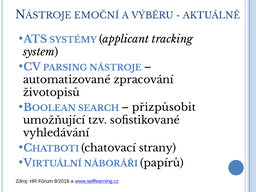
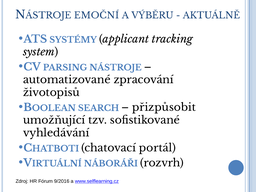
strany: strany -> portál (157, 148)
papírů: papírů -> rozvrh (162, 163)
